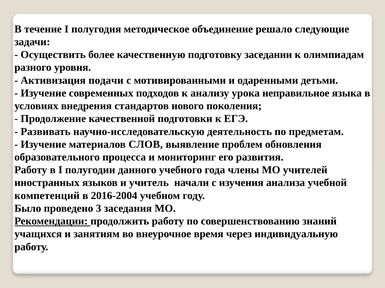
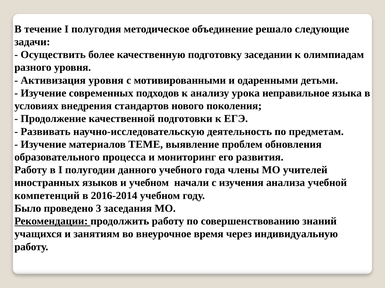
Активизация подачи: подачи -> уровня (106, 80)
СЛОВ: СЛОВ -> ТЕМЕ (146, 145)
и учитель: учитель -> учебном (149, 183)
2016-2004: 2016-2004 -> 2016-2014 (114, 196)
